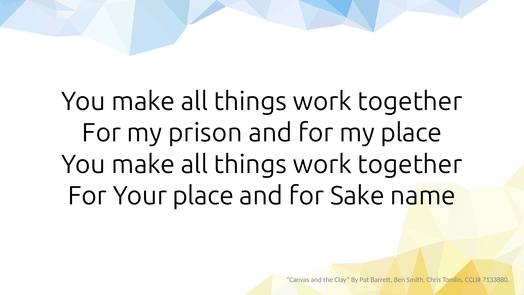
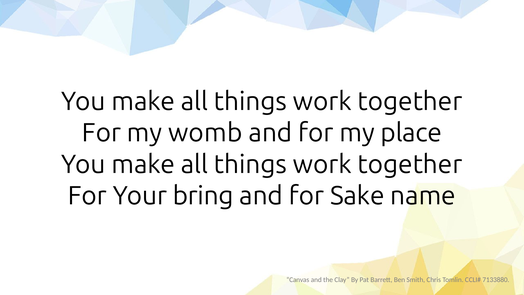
prison: prison -> womb (205, 133)
Your place: place -> bring (203, 196)
